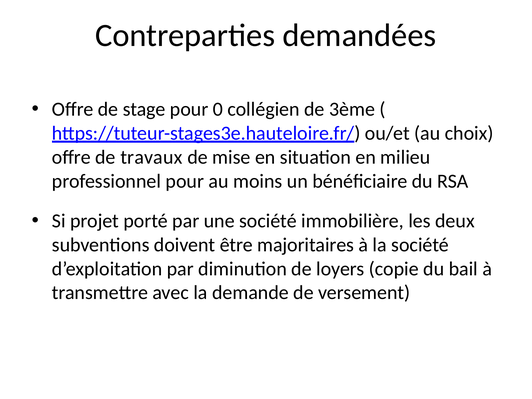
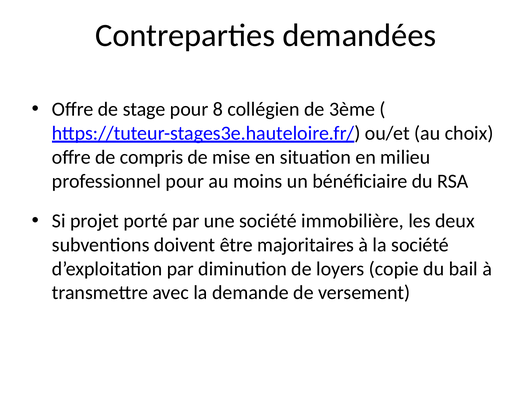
0: 0 -> 8 (218, 109)
travaux: travaux -> compris (152, 157)
